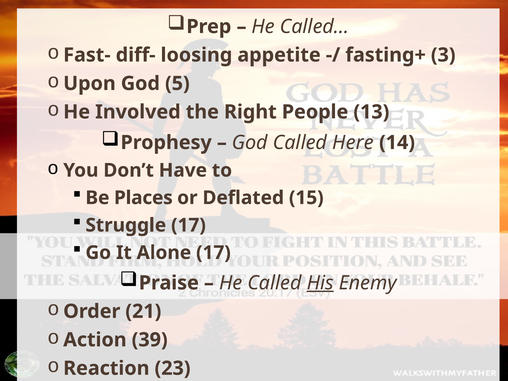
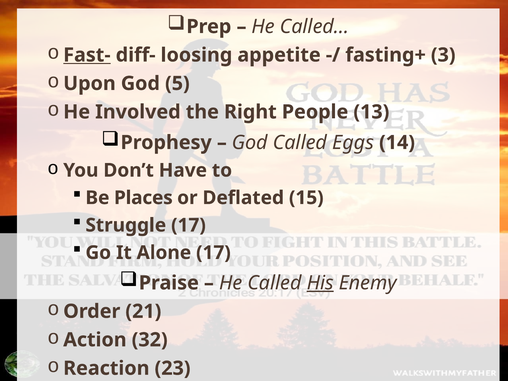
Fast- underline: none -> present (87, 55)
Here: Here -> Eggs (353, 143)
39: 39 -> 32 (150, 340)
